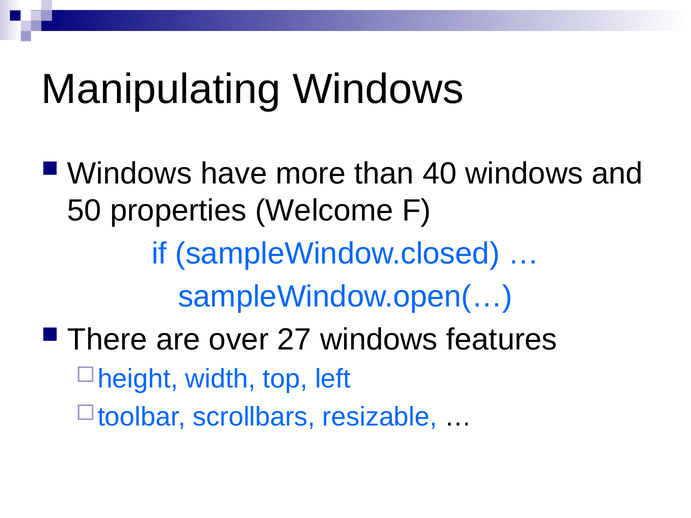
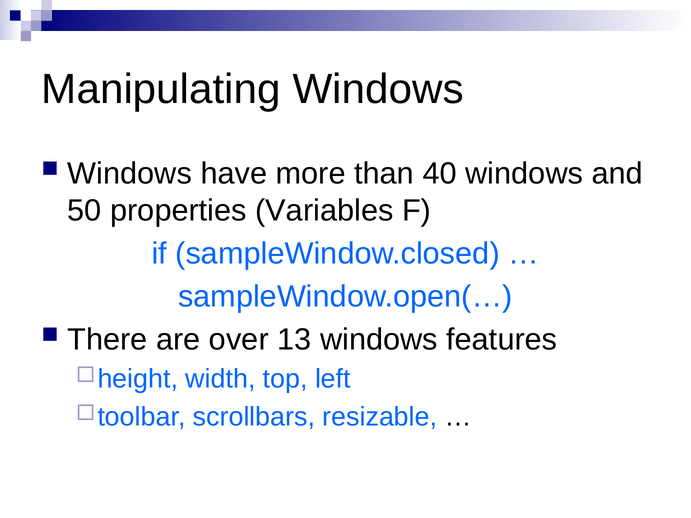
Welcome: Welcome -> Variables (324, 211)
27: 27 -> 13 (294, 340)
